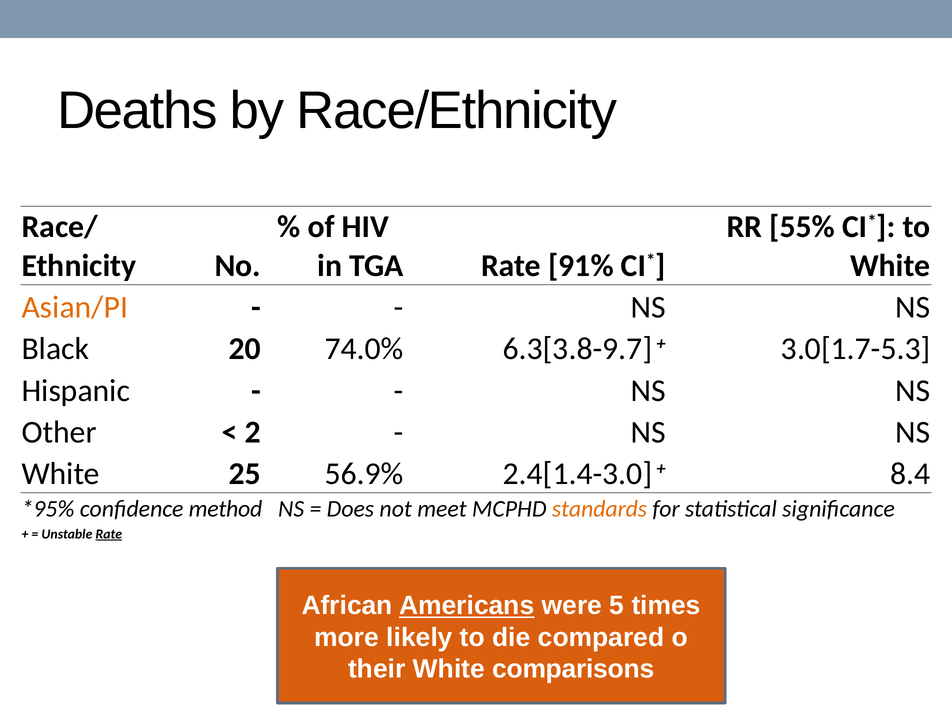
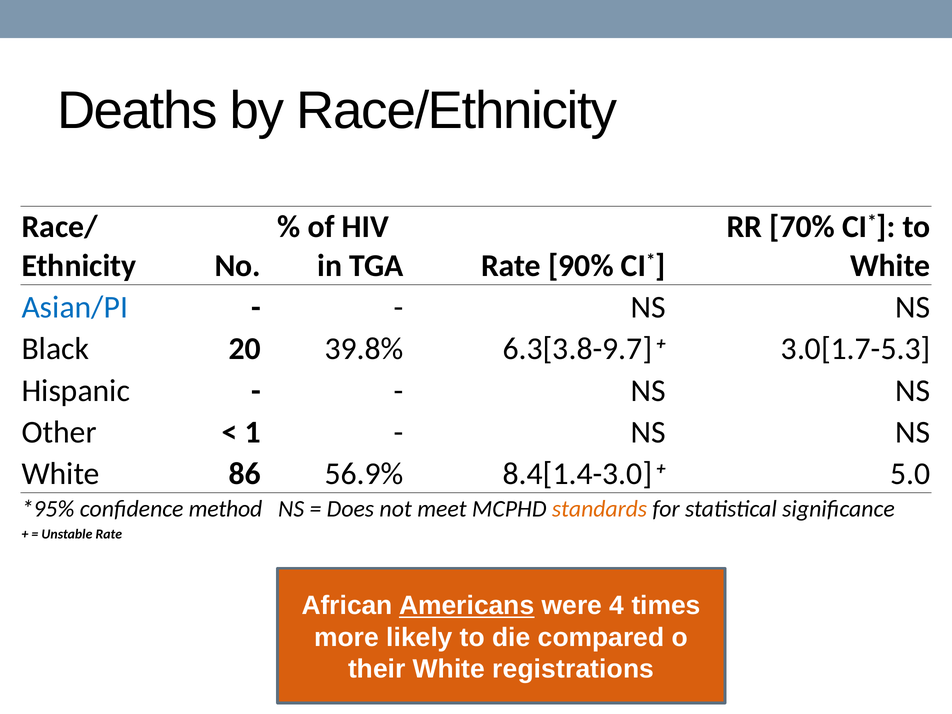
55%: 55% -> 70% (802, 227)
91%: 91% -> 90% (581, 266)
Asian/PI colour: orange -> blue (75, 307)
74.0%: 74.0% -> 39.8% (364, 349)
2: 2 -> 1 (253, 432)
25: 25 -> 86 (245, 474)
2.4[1.4-3.0: 2.4[1.4-3.0 -> 8.4[1.4-3.0 (577, 474)
8.4: 8.4 -> 5.0 (910, 474)
Rate underline: present -> none (109, 534)
5: 5 -> 4 (617, 606)
comparisons: comparisons -> registrations (573, 669)
